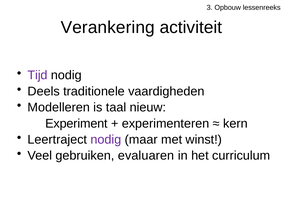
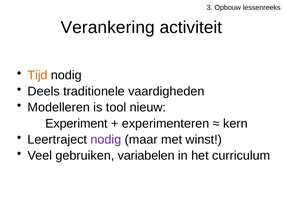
Tijd colour: purple -> orange (38, 75)
taal: taal -> tool (116, 108)
evaluaren: evaluaren -> variabelen (146, 156)
